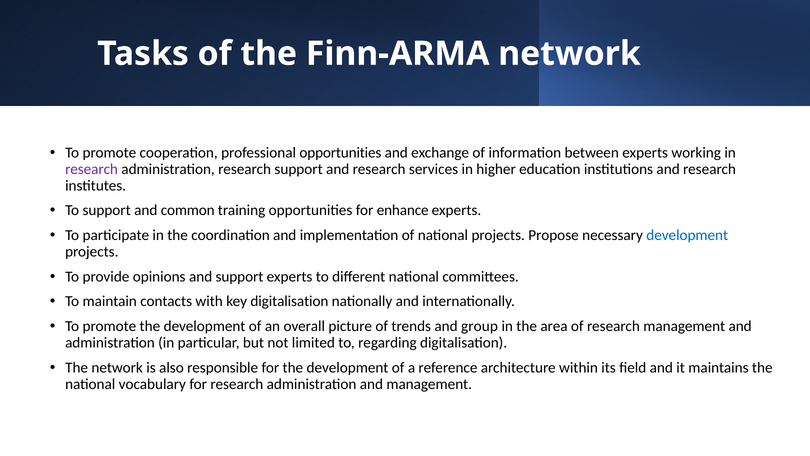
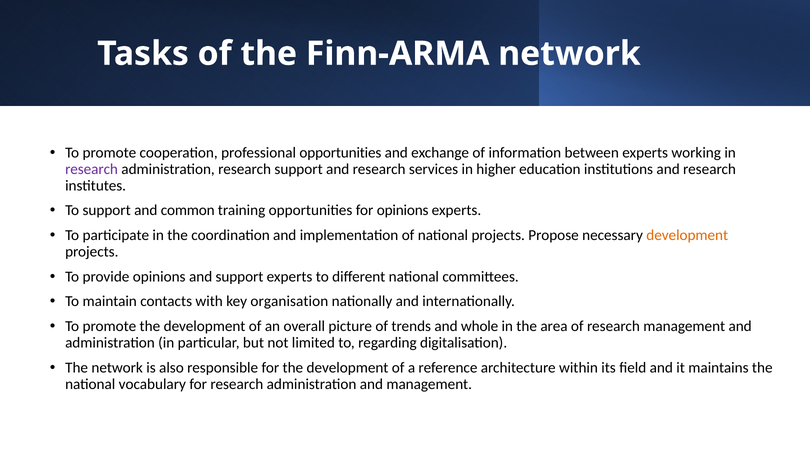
for enhance: enhance -> opinions (403, 210)
development colour: blue -> orange (687, 235)
key digitalisation: digitalisation -> organisation (289, 301)
group: group -> whole (480, 326)
